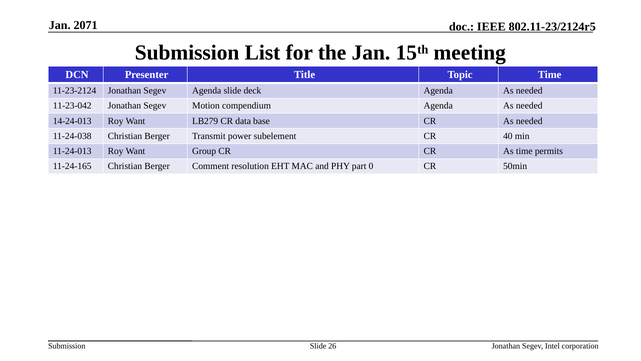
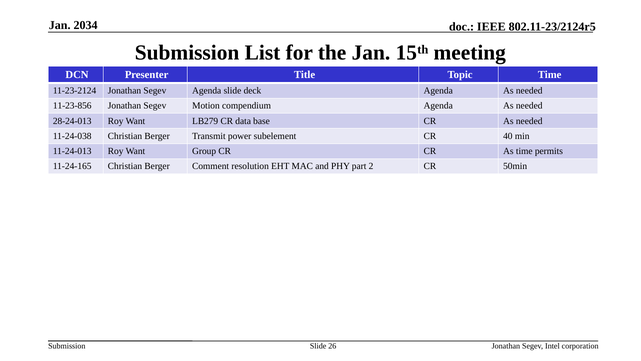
2071: 2071 -> 2034 (86, 25)
11-23-042: 11-23-042 -> 11-23-856 (72, 106)
14-24-013: 14-24-013 -> 28-24-013 (72, 121)
0: 0 -> 2 (371, 166)
